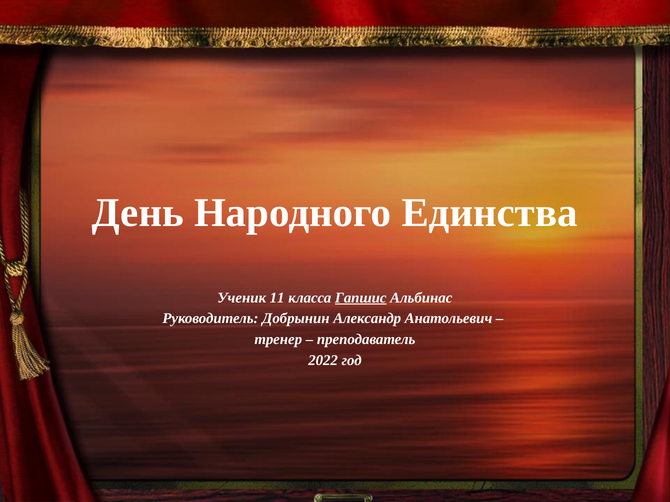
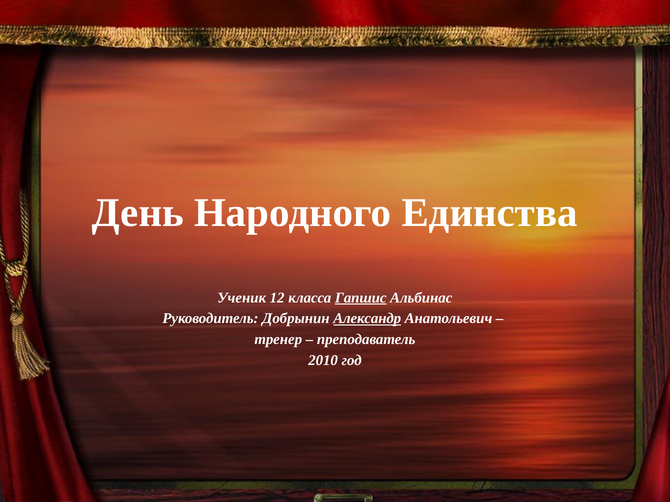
11: 11 -> 12 (277, 298)
Александр underline: none -> present (367, 319)
2022: 2022 -> 2010 (323, 360)
